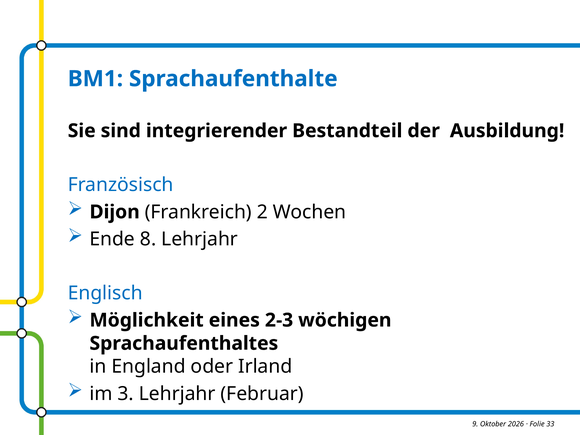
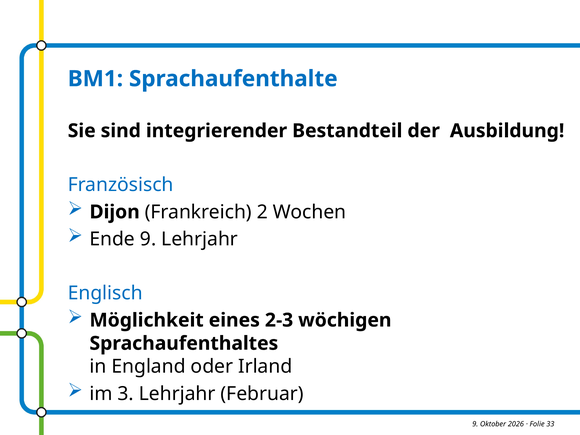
Ende 8: 8 -> 9 (148, 239)
